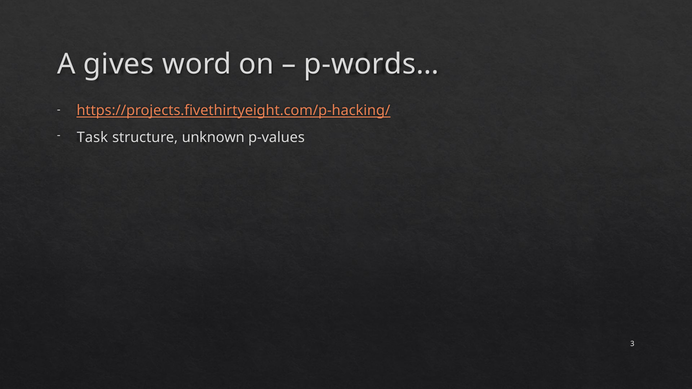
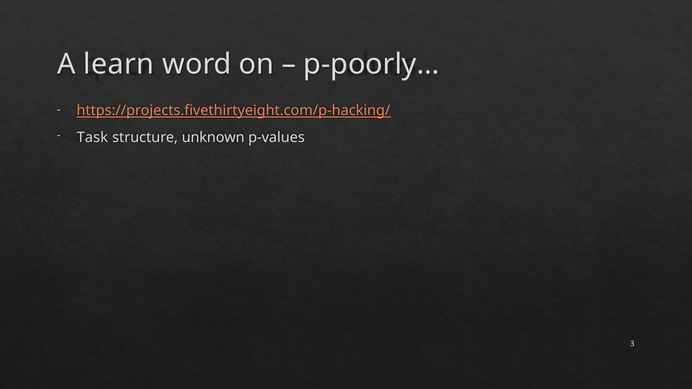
gives: gives -> learn (119, 64)
p-words…: p-words… -> p-poorly… (371, 64)
